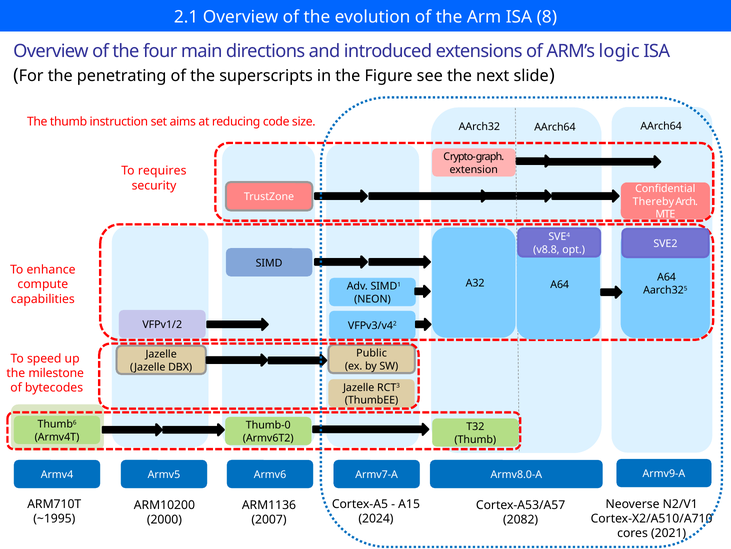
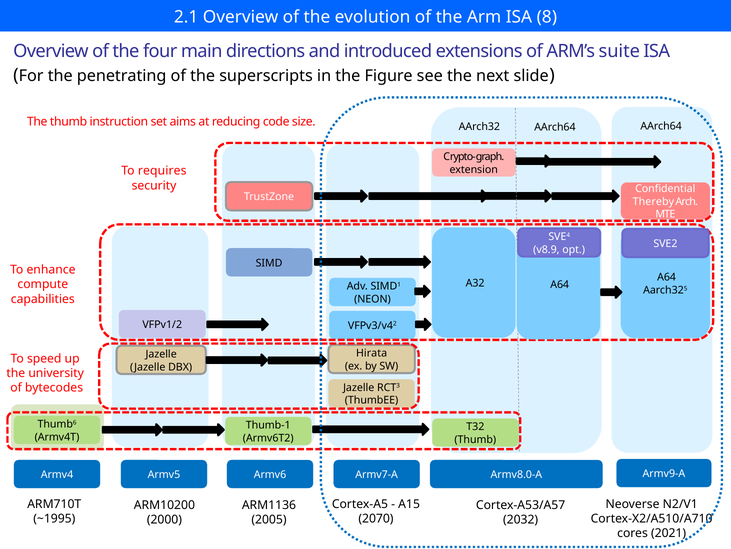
logic: logic -> suite (619, 51)
v8.8: v8.8 -> v8.9 (546, 249)
Public: Public -> Hirata (372, 353)
milestone: milestone -> university (56, 373)
Thumb-0: Thumb-0 -> Thumb-1 (268, 425)
2024: 2024 -> 2070 (376, 518)
2007: 2007 -> 2005 (269, 519)
2082: 2082 -> 2032 (521, 519)
